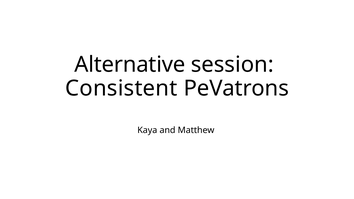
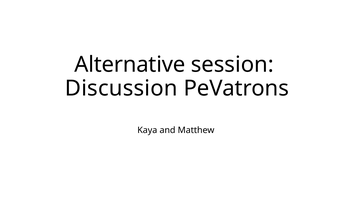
Consistent: Consistent -> Discussion (121, 88)
